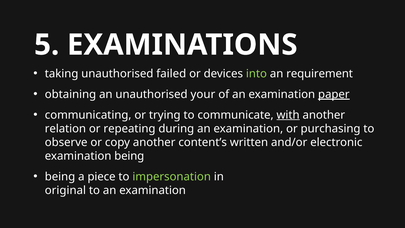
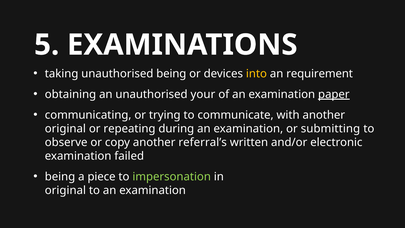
unauthorised failed: failed -> being (171, 74)
into colour: light green -> yellow (256, 74)
with underline: present -> none (288, 115)
relation: relation -> original (65, 128)
purchasing: purchasing -> submitting (330, 128)
content’s: content’s -> referral’s (203, 142)
examination being: being -> failed (129, 156)
